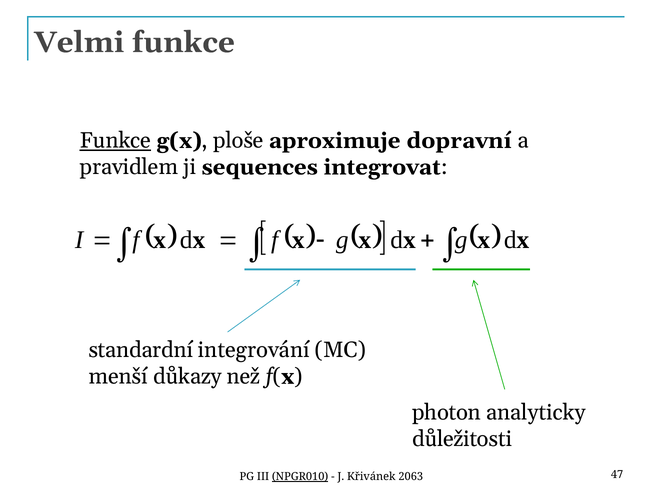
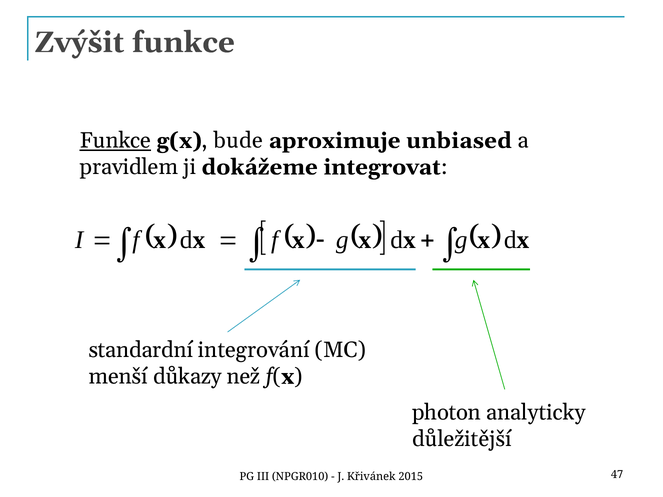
Velmi: Velmi -> Zvýšit (79, 42)
ploše: ploše -> bude (238, 141)
dopravní: dopravní -> unbiased (459, 141)
sequences: sequences -> dokážeme (260, 167)
důležitosti: důležitosti -> důležitější (462, 439)
NPGR010 underline: present -> none (300, 477)
2063: 2063 -> 2015 (411, 477)
